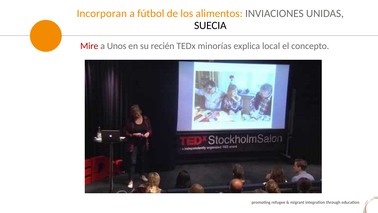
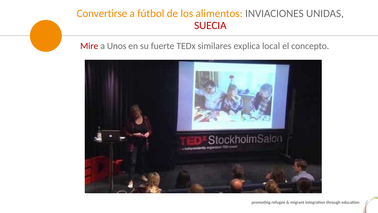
Incorporan: Incorporan -> Convertirse (102, 14)
SUECIA colour: black -> red (210, 25)
recién: recién -> fuerte (163, 46)
minorías: minorías -> similares (215, 46)
